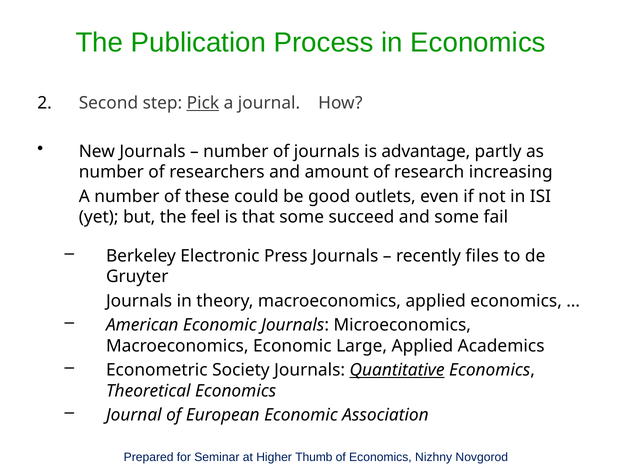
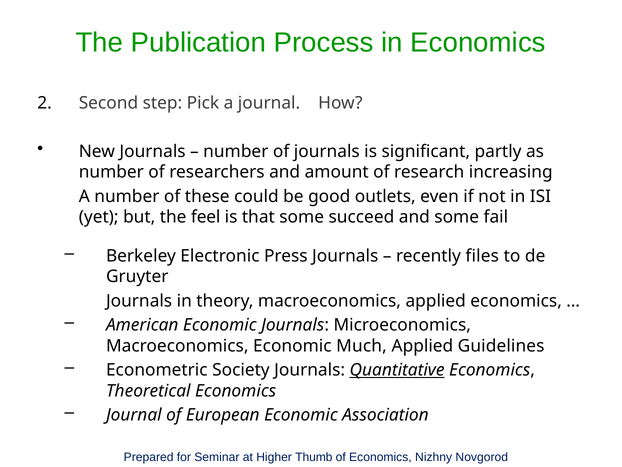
Pick underline: present -> none (203, 103)
advantage: advantage -> significant (426, 151)
Large: Large -> Much (362, 345)
Academics: Academics -> Guidelines (501, 345)
